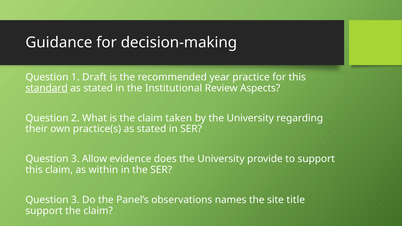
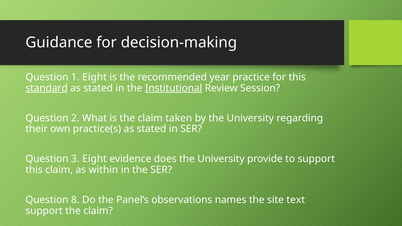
1 Draft: Draft -> Eight (94, 77)
Institutional underline: none -> present (174, 88)
Aspects: Aspects -> Session (260, 88)
3 Allow: Allow -> Eight (94, 159)
3: 3 -> 8 (75, 200)
title: title -> text (296, 200)
